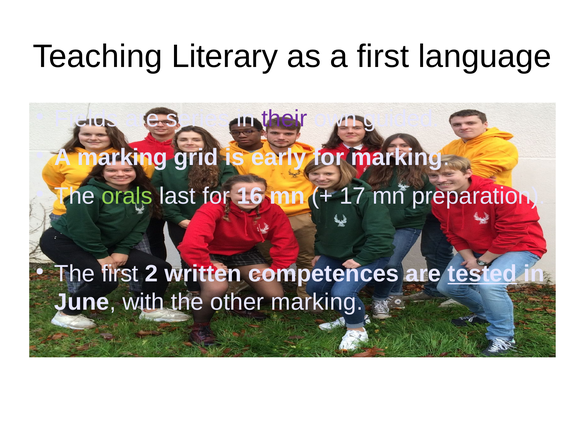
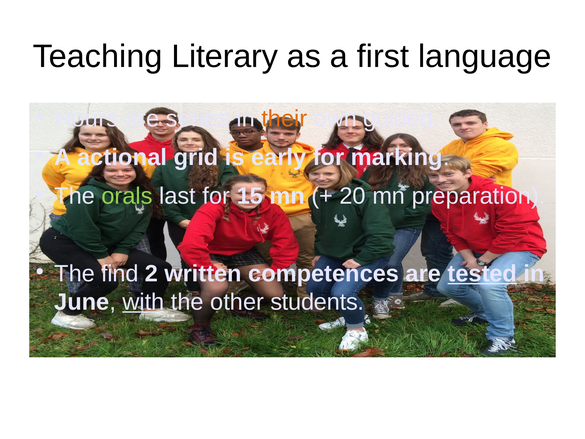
Fields: Fields -> Hours (86, 118)
their colour: purple -> orange (284, 118)
A marking: marking -> actional (122, 157)
16: 16 -> 15 (250, 196)
17: 17 -> 20 (353, 196)
The first: first -> find (120, 273)
with underline: none -> present (143, 302)
other marking: marking -> students (317, 302)
